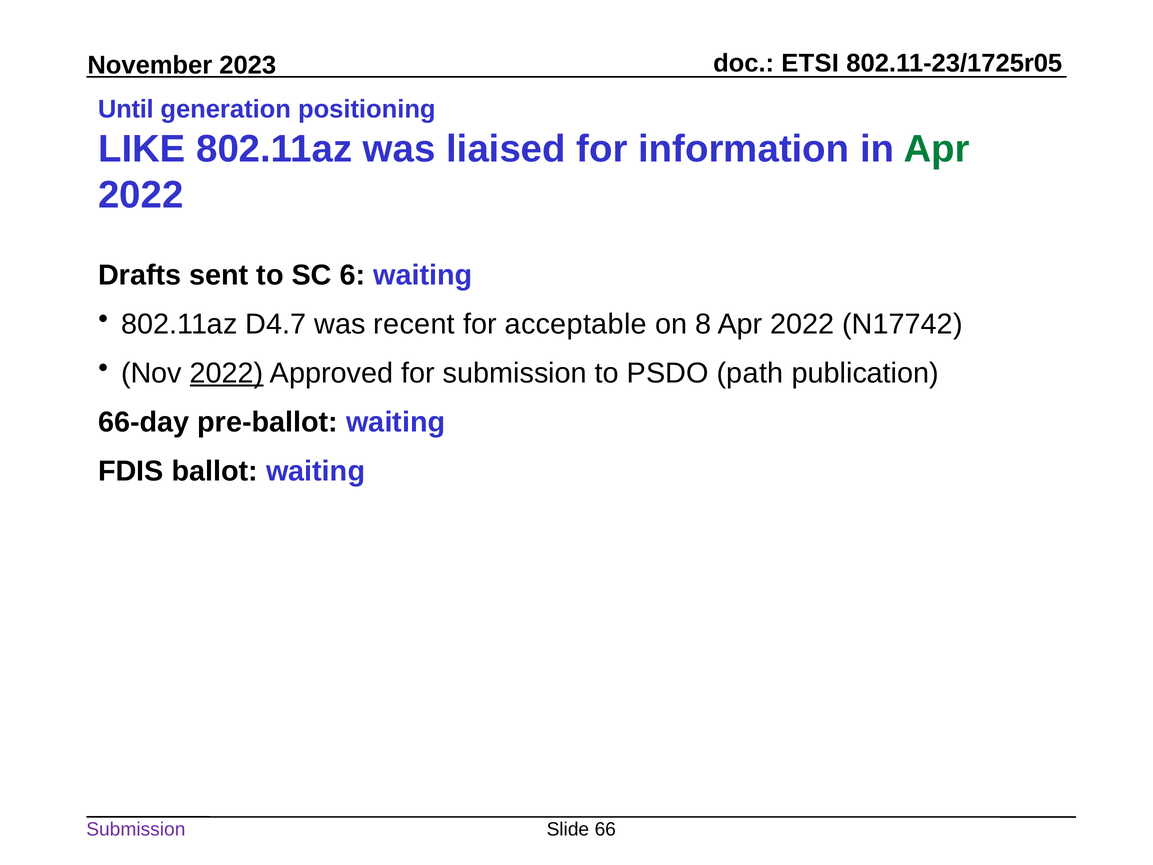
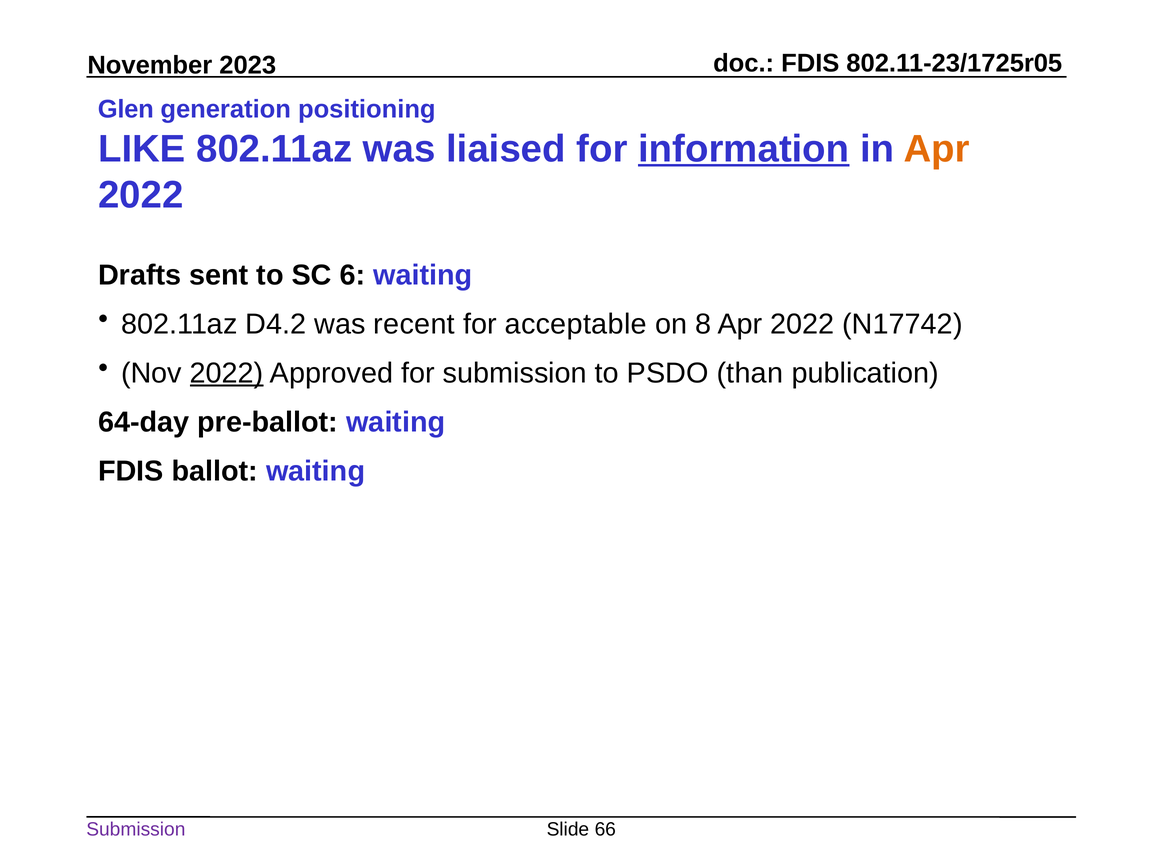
ETSI: ETSI -> FDIS (810, 63)
Until: Until -> Glen (126, 109)
information underline: none -> present (744, 149)
Apr colour: green -> orange (937, 149)
D4.7: D4.7 -> D4.2 (276, 324)
path: path -> than (750, 373)
66-day: 66-day -> 64-day (144, 422)
